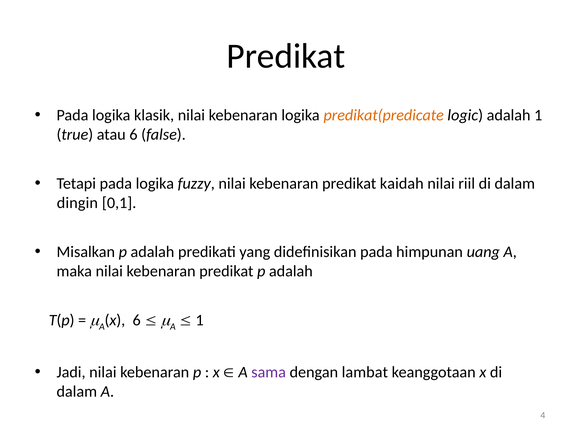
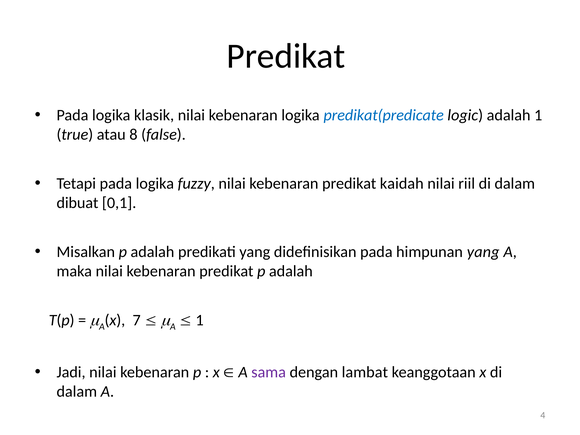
predikat(predicate colour: orange -> blue (384, 115)
atau 6: 6 -> 8 (133, 135)
dingin: dingin -> dibuat (77, 203)
himpunan uang: uang -> yang (483, 252)
x 6: 6 -> 7 (137, 320)
